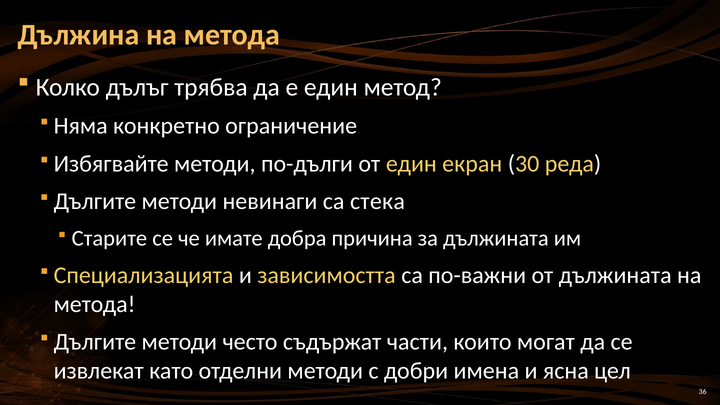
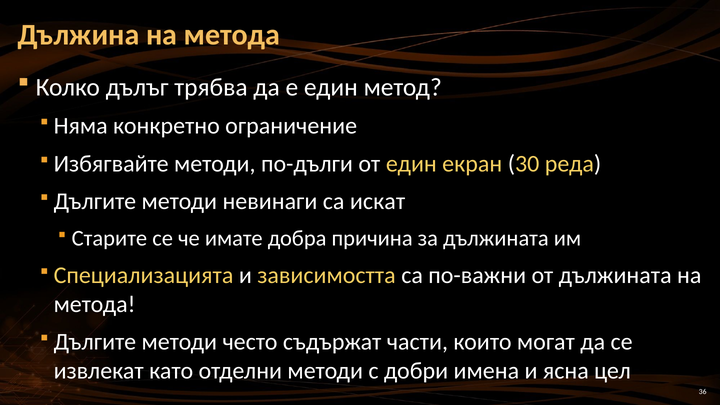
стека: стека -> искат (378, 202)
